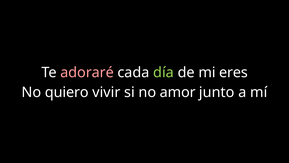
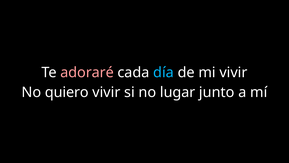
día colour: light green -> light blue (164, 72)
mi eres: eres -> vivir (233, 72)
amor: amor -> lugar (178, 92)
